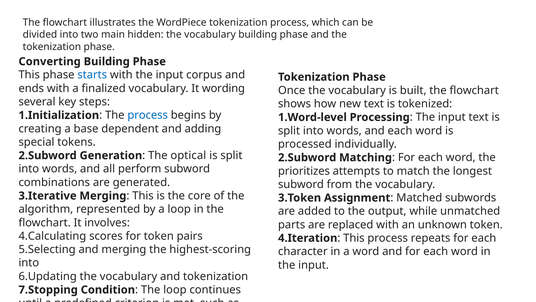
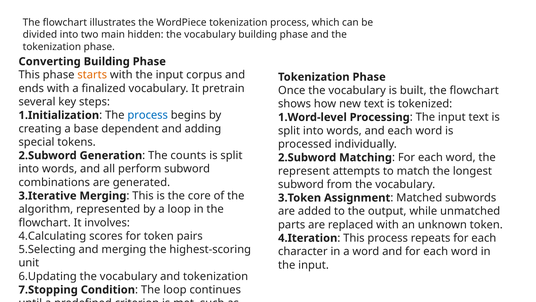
starts colour: blue -> orange (92, 75)
wording: wording -> pretrain (223, 88)
optical: optical -> counts (188, 155)
prioritizes: prioritizes -> represent (304, 171)
into: into -> unit (29, 263)
